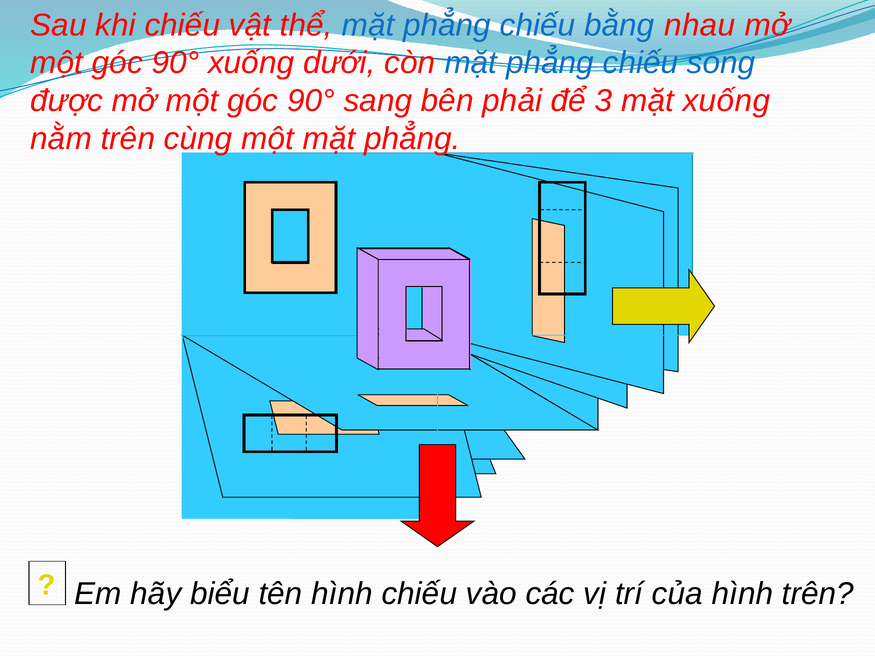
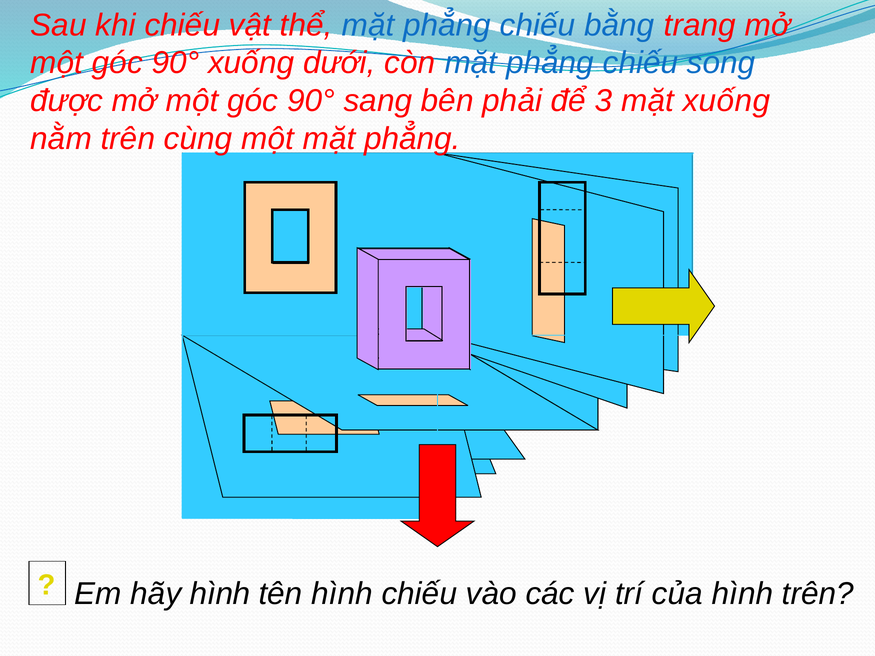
nhau: nhau -> trang (700, 25)
hãy biểu: biểu -> hình (220, 594)
